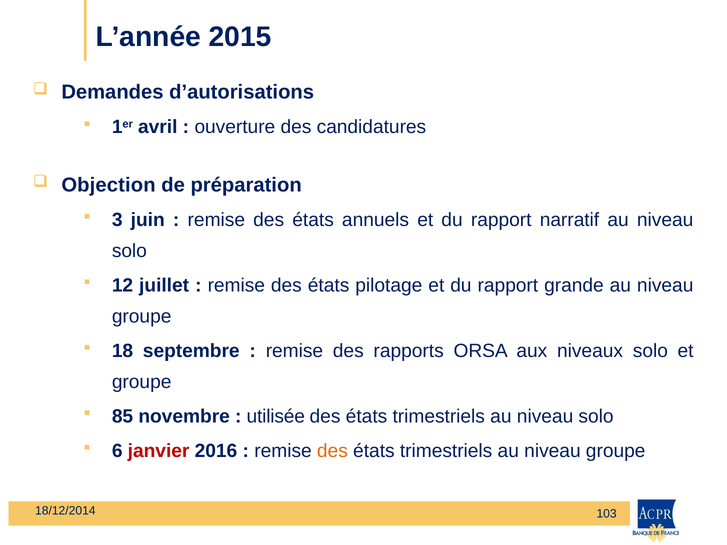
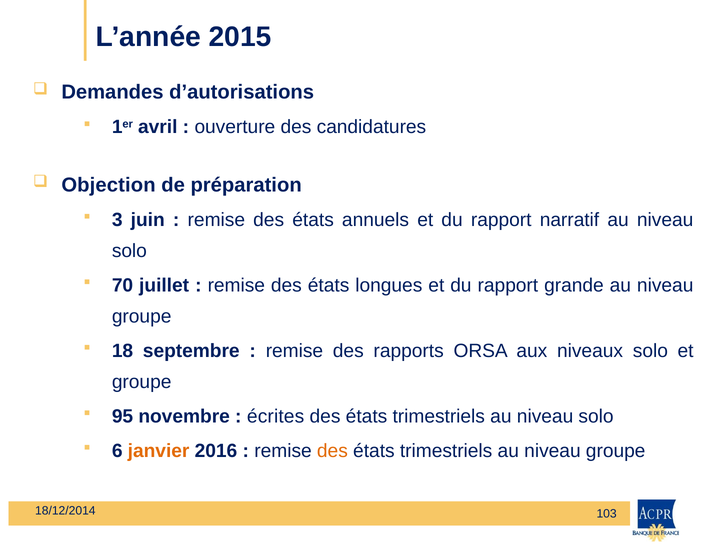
12: 12 -> 70 (123, 286)
pilotage: pilotage -> longues (389, 286)
85: 85 -> 95 (123, 417)
utilisée: utilisée -> écrites (276, 417)
janvier colour: red -> orange (159, 451)
